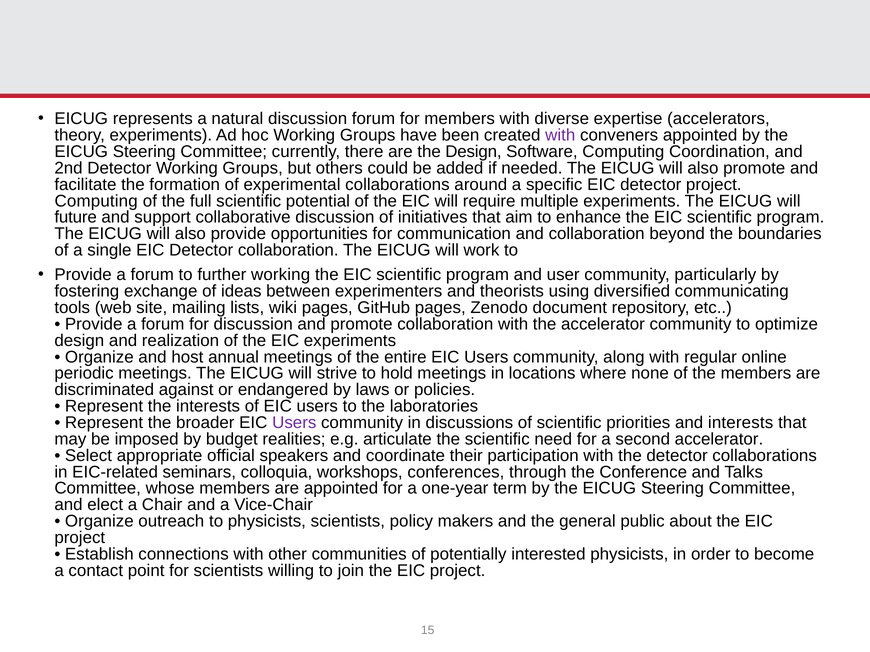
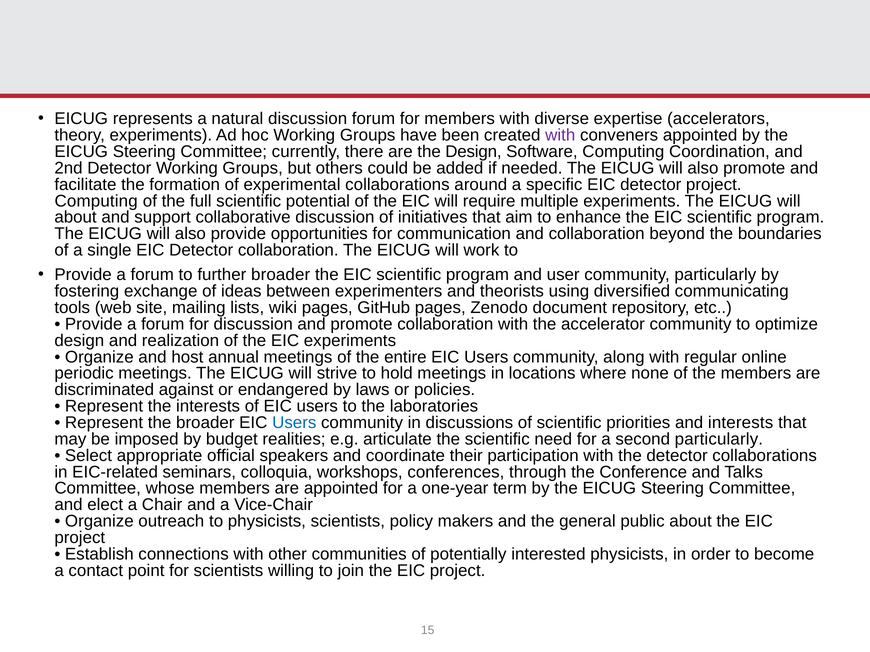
future: future -> about (76, 218)
further working: working -> broader (281, 275)
Users colour: purple -> blue (294, 423)
second accelerator: accelerator -> particularly (719, 439)
